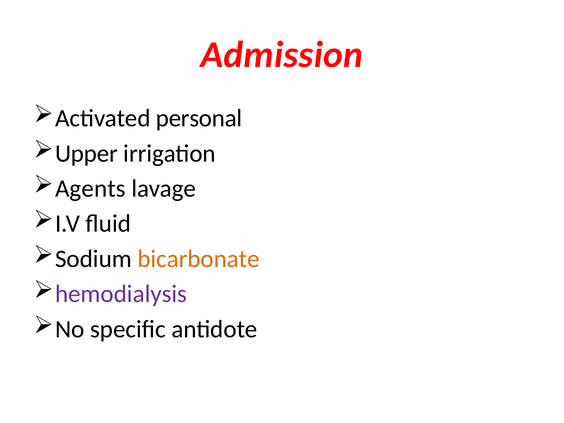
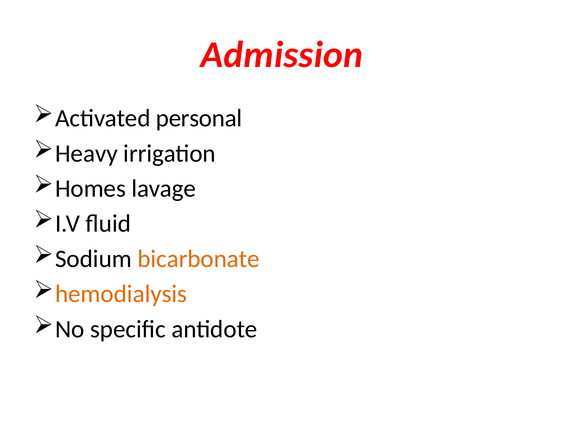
Upper: Upper -> Heavy (86, 153)
Agents: Agents -> Homes (90, 189)
hemodialysis colour: purple -> orange (121, 294)
